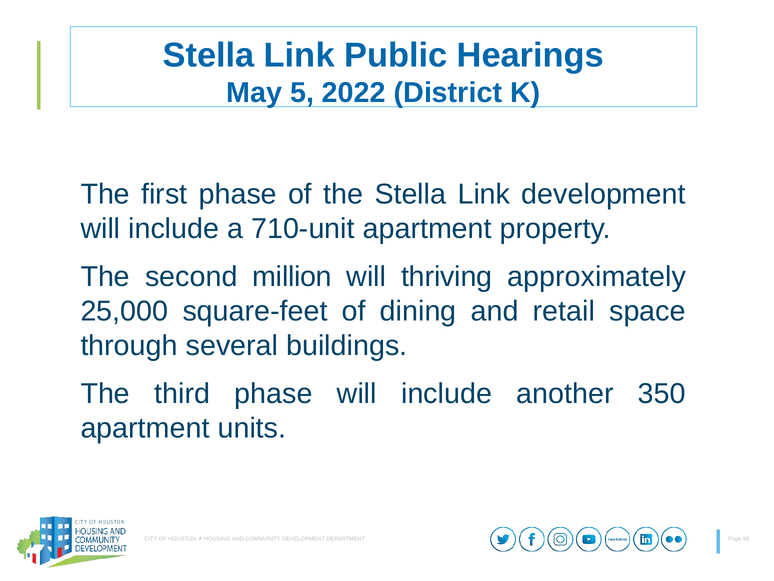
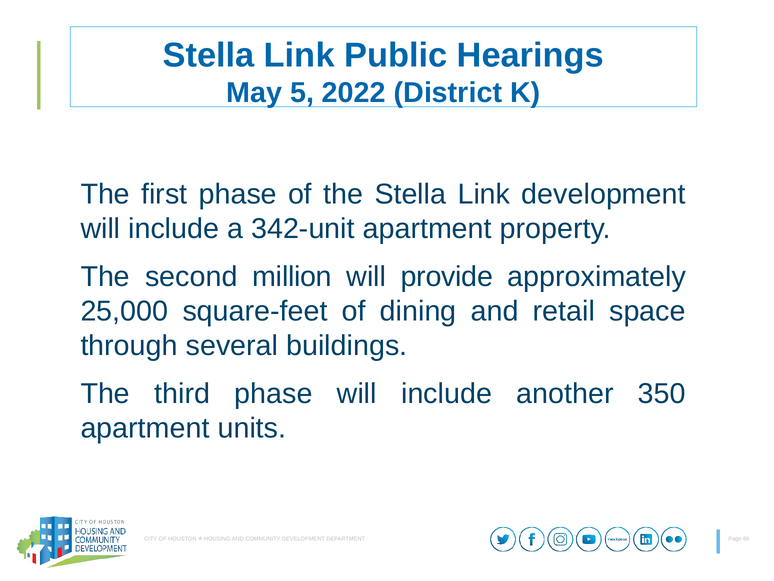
710-unit: 710-unit -> 342-unit (303, 228)
thriving: thriving -> provide (447, 277)
